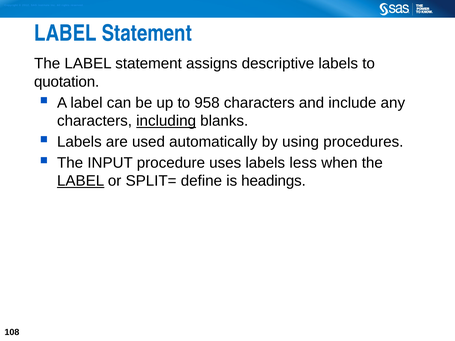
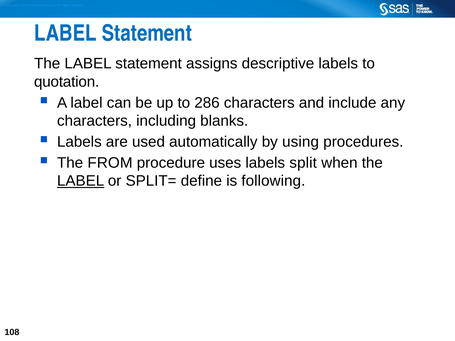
958: 958 -> 286 (207, 103)
including underline: present -> none (166, 121)
INPUT: INPUT -> FROM (110, 163)
less: less -> split (303, 163)
headings: headings -> following (273, 181)
